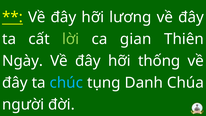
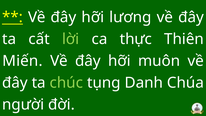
gian: gian -> thực (136, 39)
Ngày: Ngày -> Miến (22, 61)
thống: thống -> muôn (159, 61)
chúc colour: light blue -> light green (66, 83)
